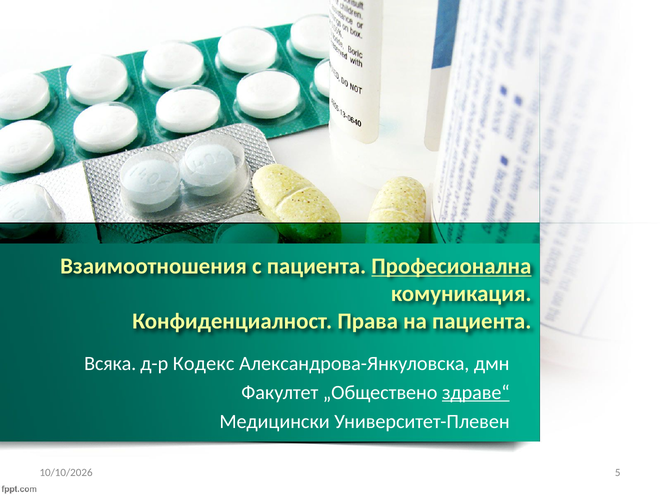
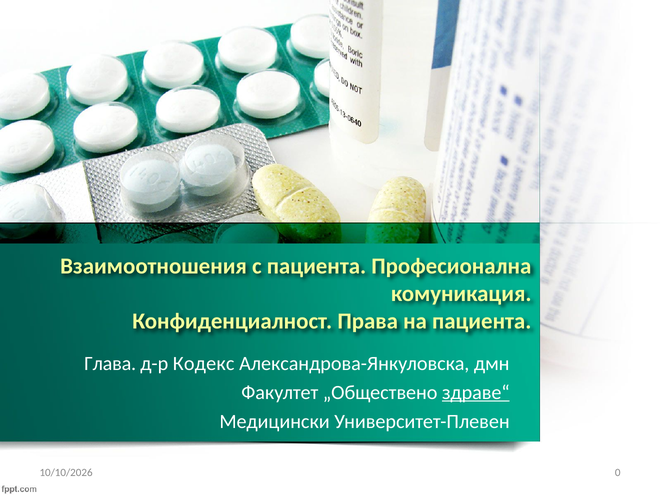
Професионална underline: present -> none (451, 266)
Всяка: Всяка -> Глава (110, 364)
5: 5 -> 0 (618, 473)
